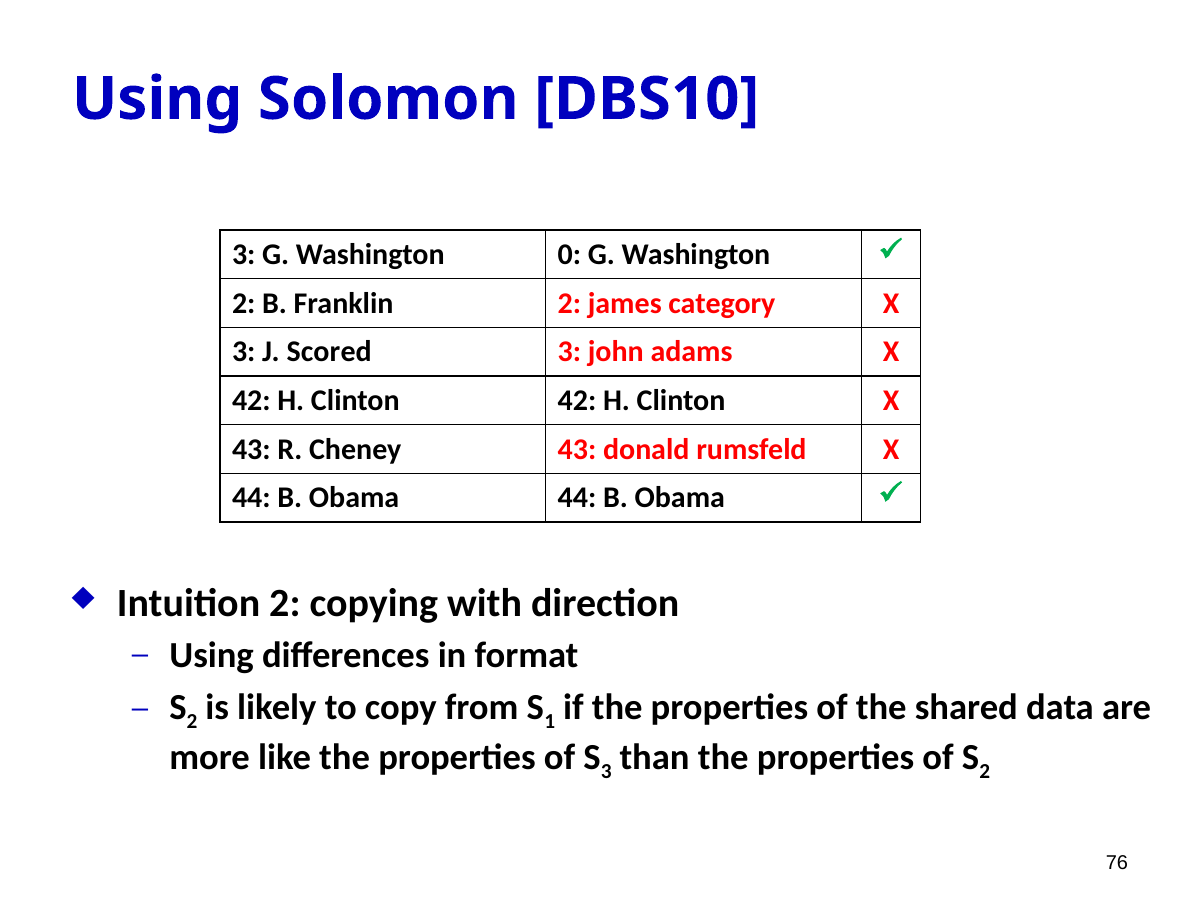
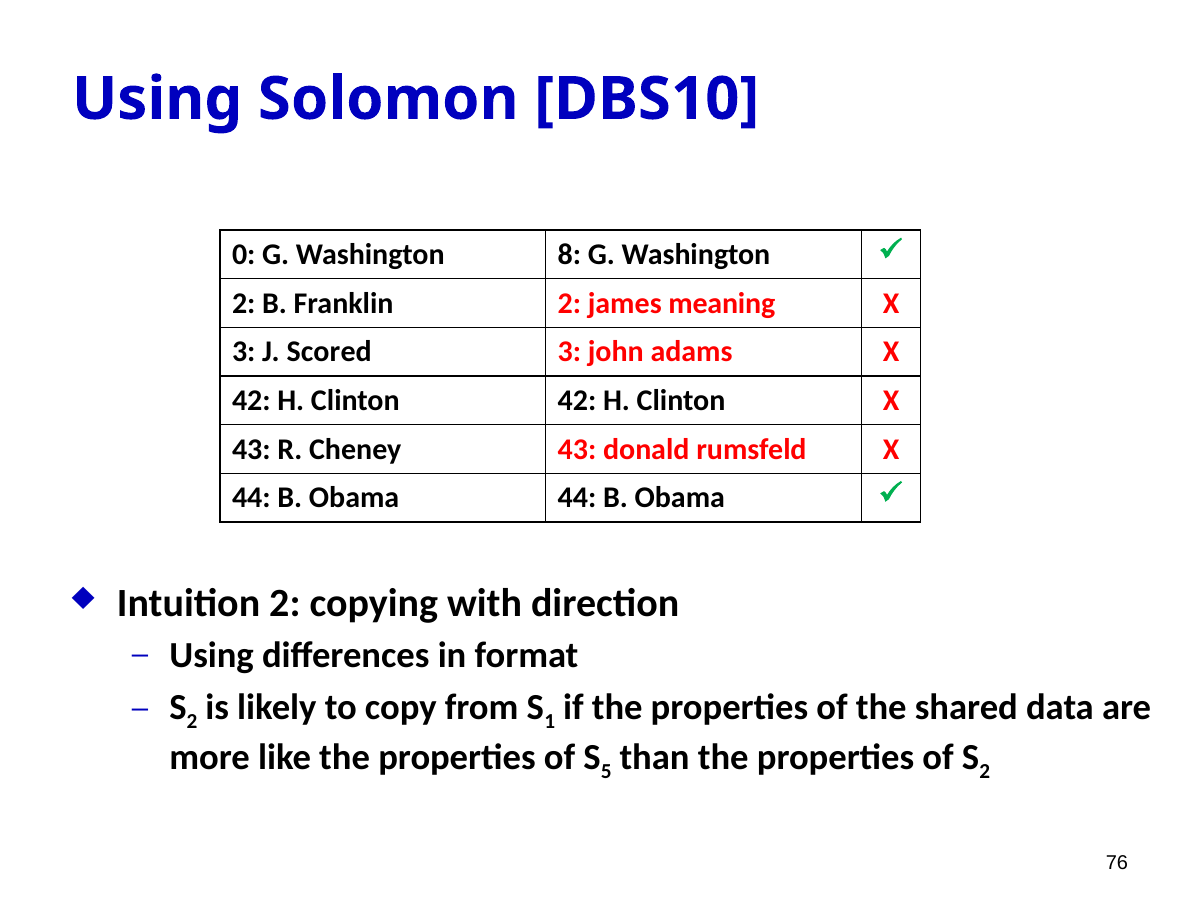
3: 3 -> 0 (244, 255)
0: 0 -> 8 (569, 255)
category: category -> meaning (722, 303)
3: 3 -> 5 (606, 771)
